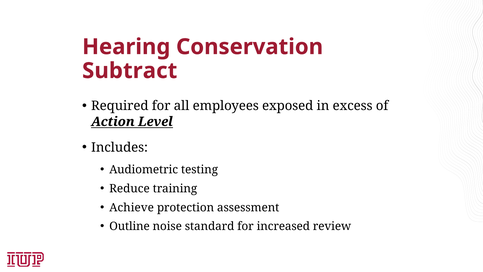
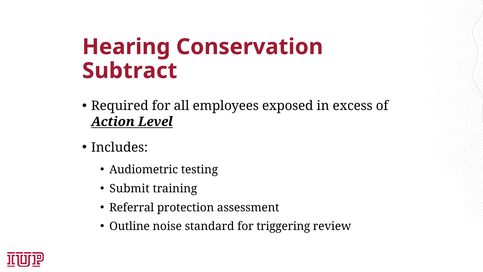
Reduce: Reduce -> Submit (129, 188)
Achieve: Achieve -> Referral (132, 207)
increased: increased -> triggering (283, 226)
